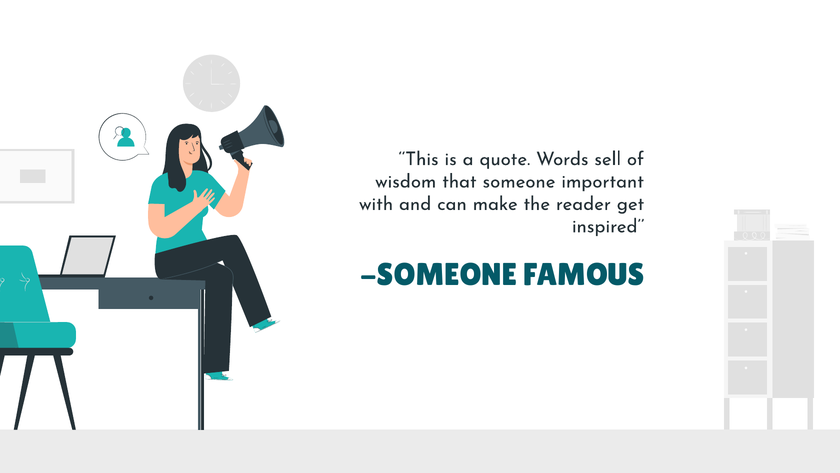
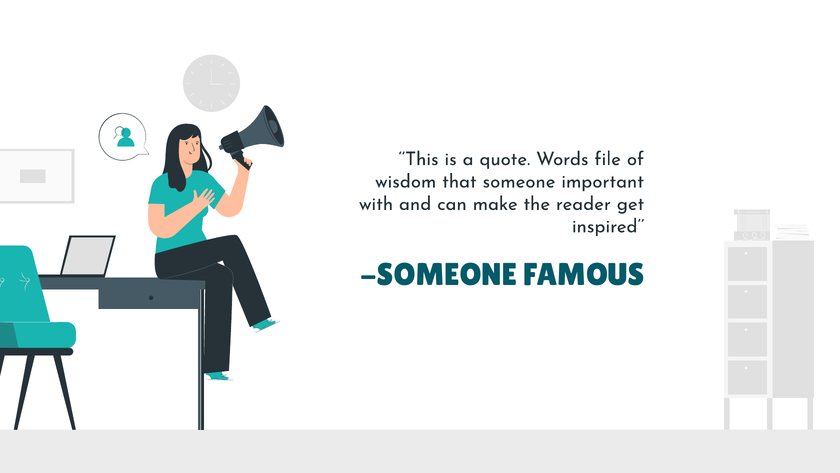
sell: sell -> file (608, 159)
